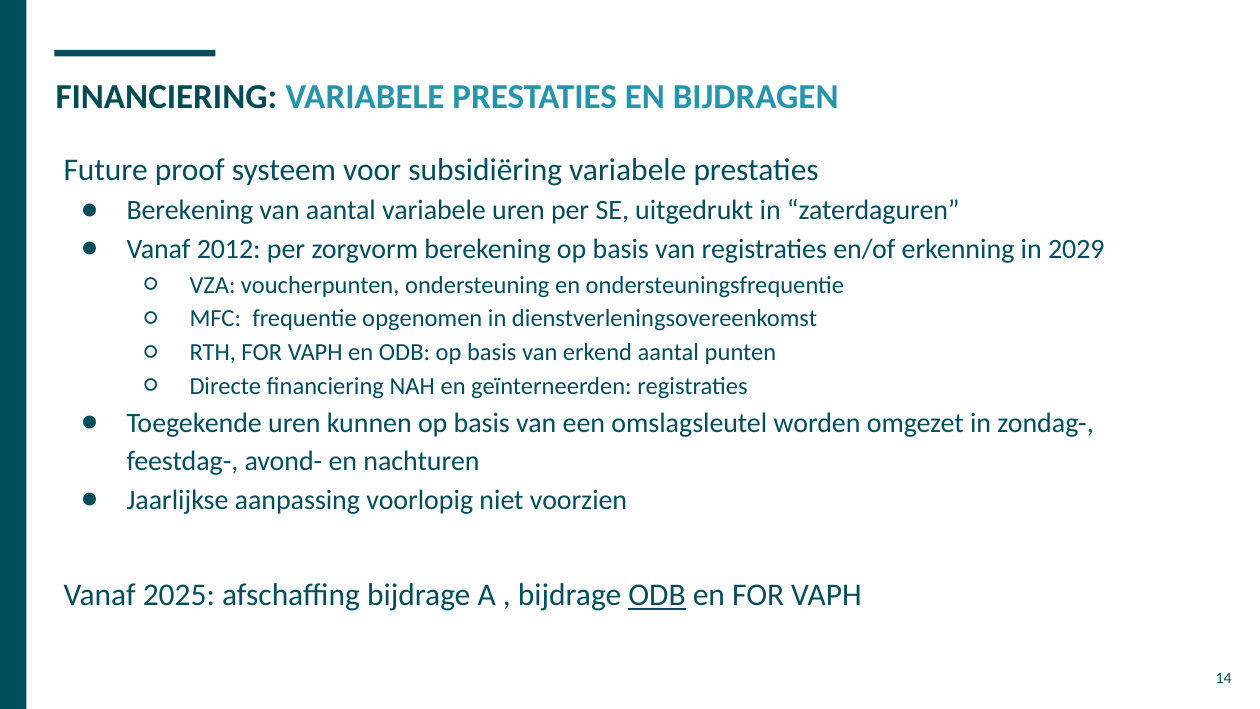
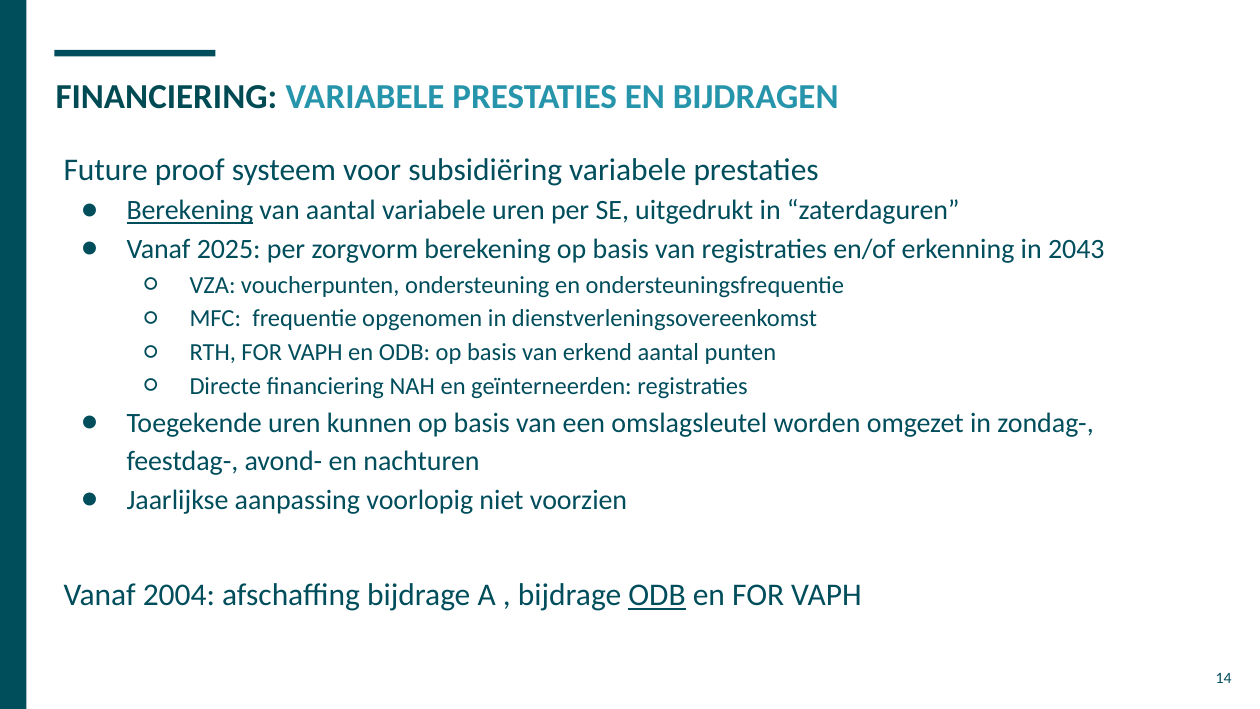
Berekening underline: none -> present (190, 211)
2012: 2012 -> 2025 (229, 249)
2029: 2029 -> 2043 (1076, 249)
2025: 2025 -> 2004 (179, 595)
